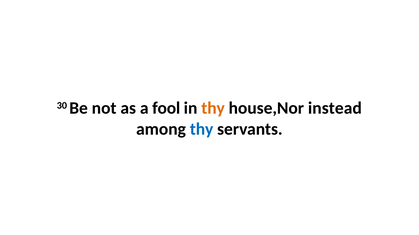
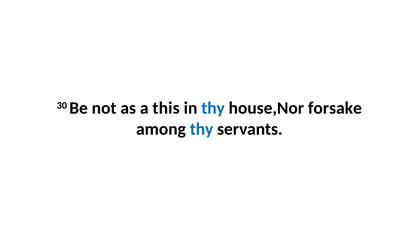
fool: fool -> this (166, 109)
thy colour: orange -> blue (213, 109)
instead: instead -> forsake (335, 109)
